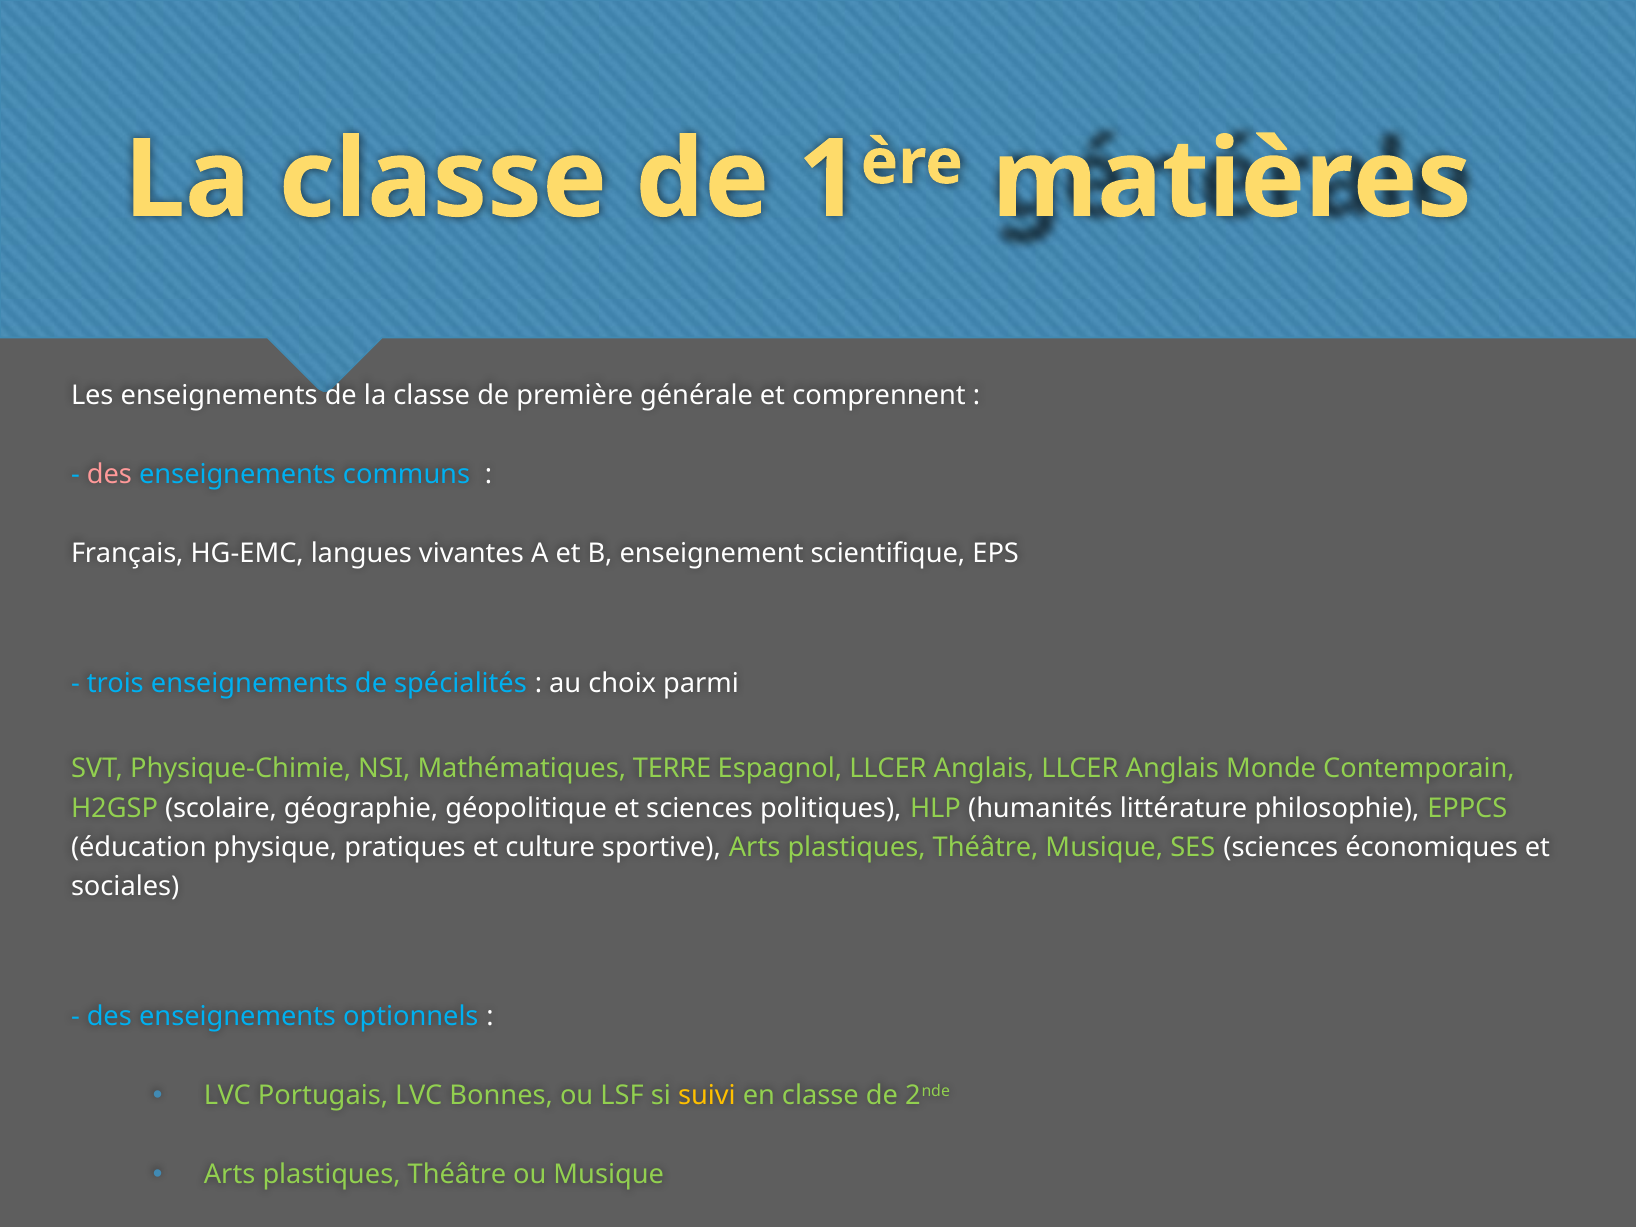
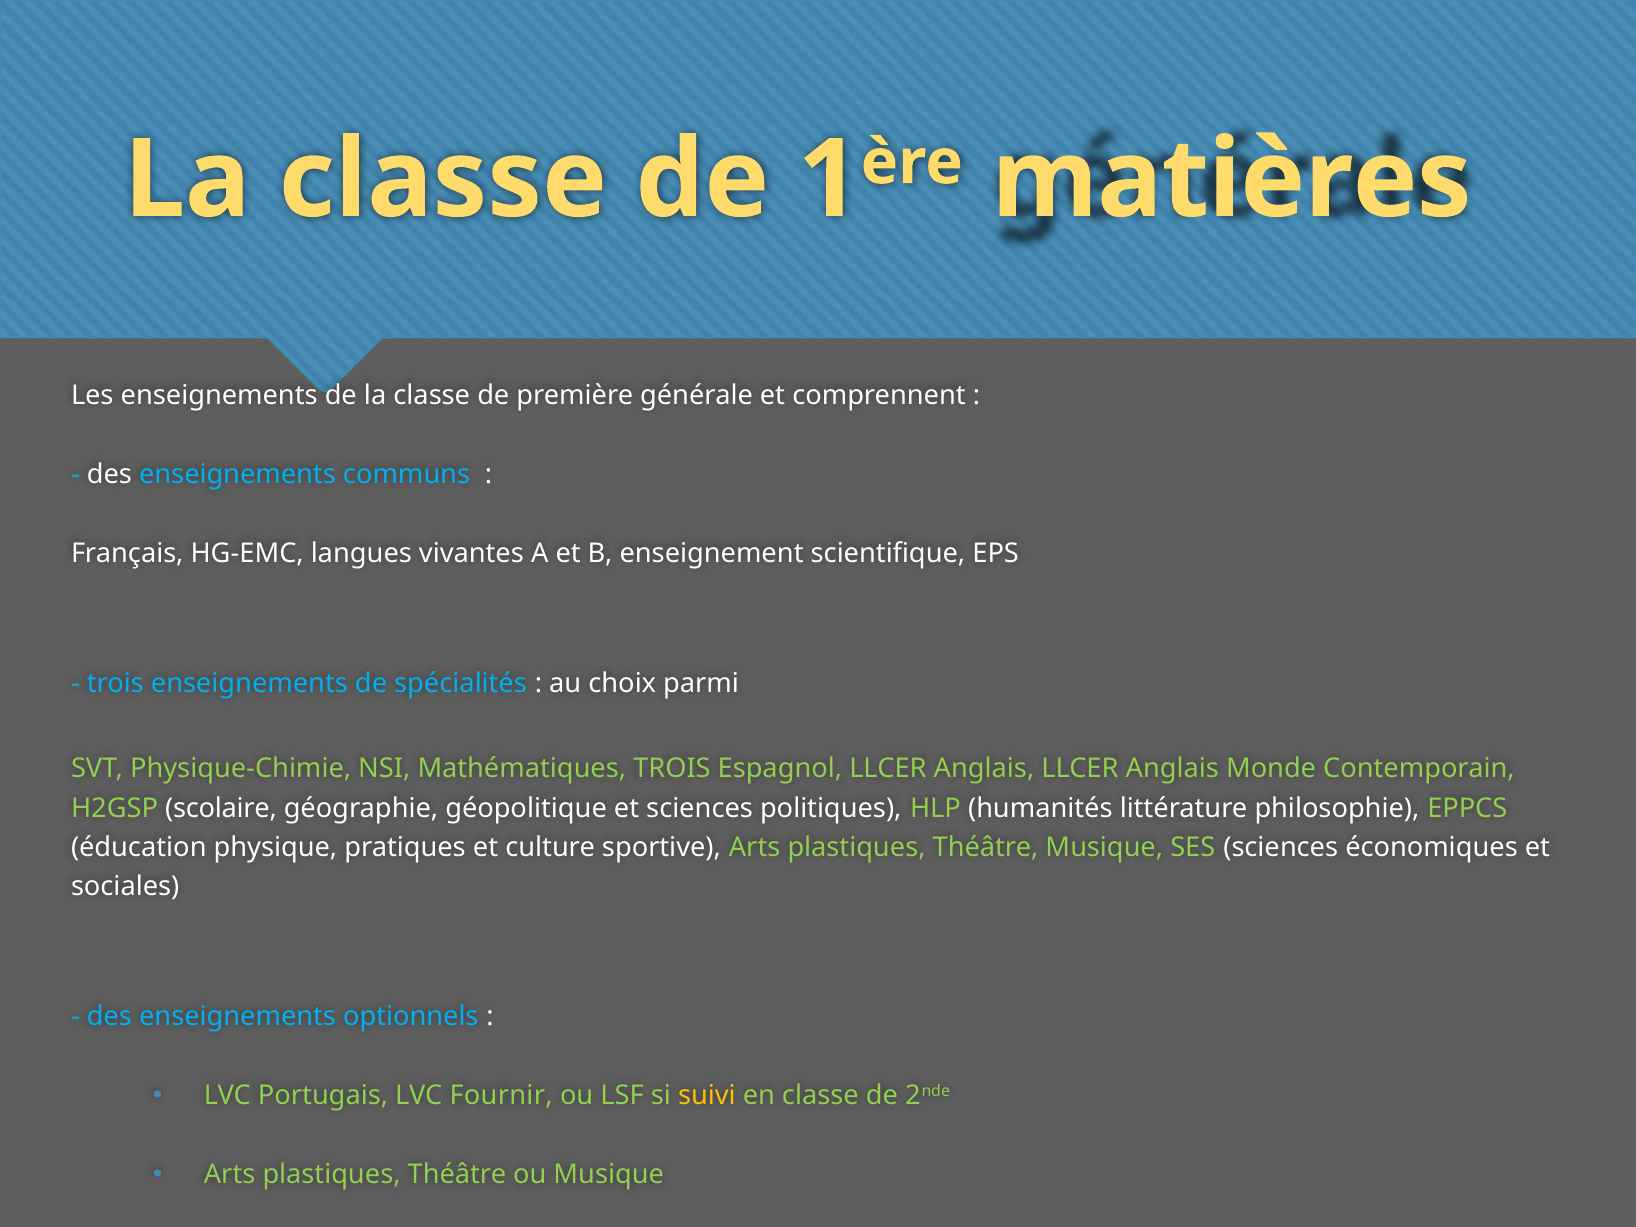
des colour: pink -> white (109, 474)
Mathématiques TERRE: TERRE -> TROIS (672, 769)
Bonnes: Bonnes -> Fournir (501, 1096)
